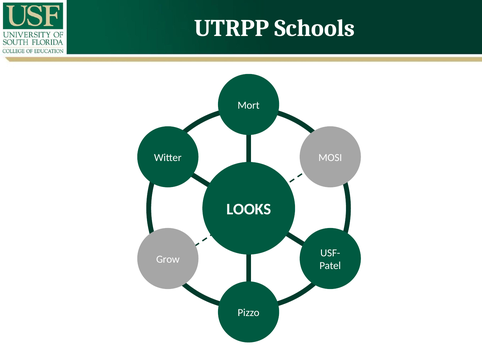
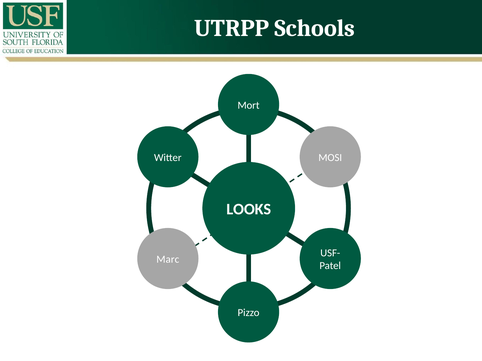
Grow: Grow -> Marc (168, 260)
